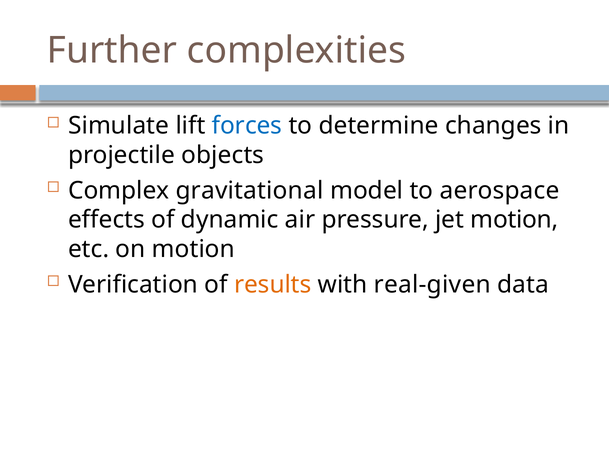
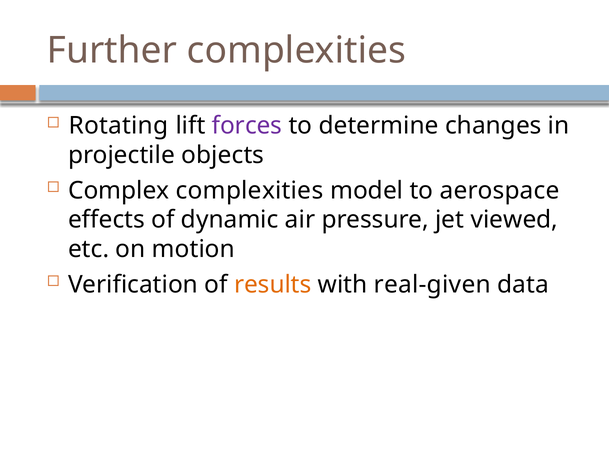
Simulate: Simulate -> Rotating (119, 126)
forces colour: blue -> purple (247, 126)
Complex gravitational: gravitational -> complexities (250, 191)
jet motion: motion -> viewed (514, 220)
